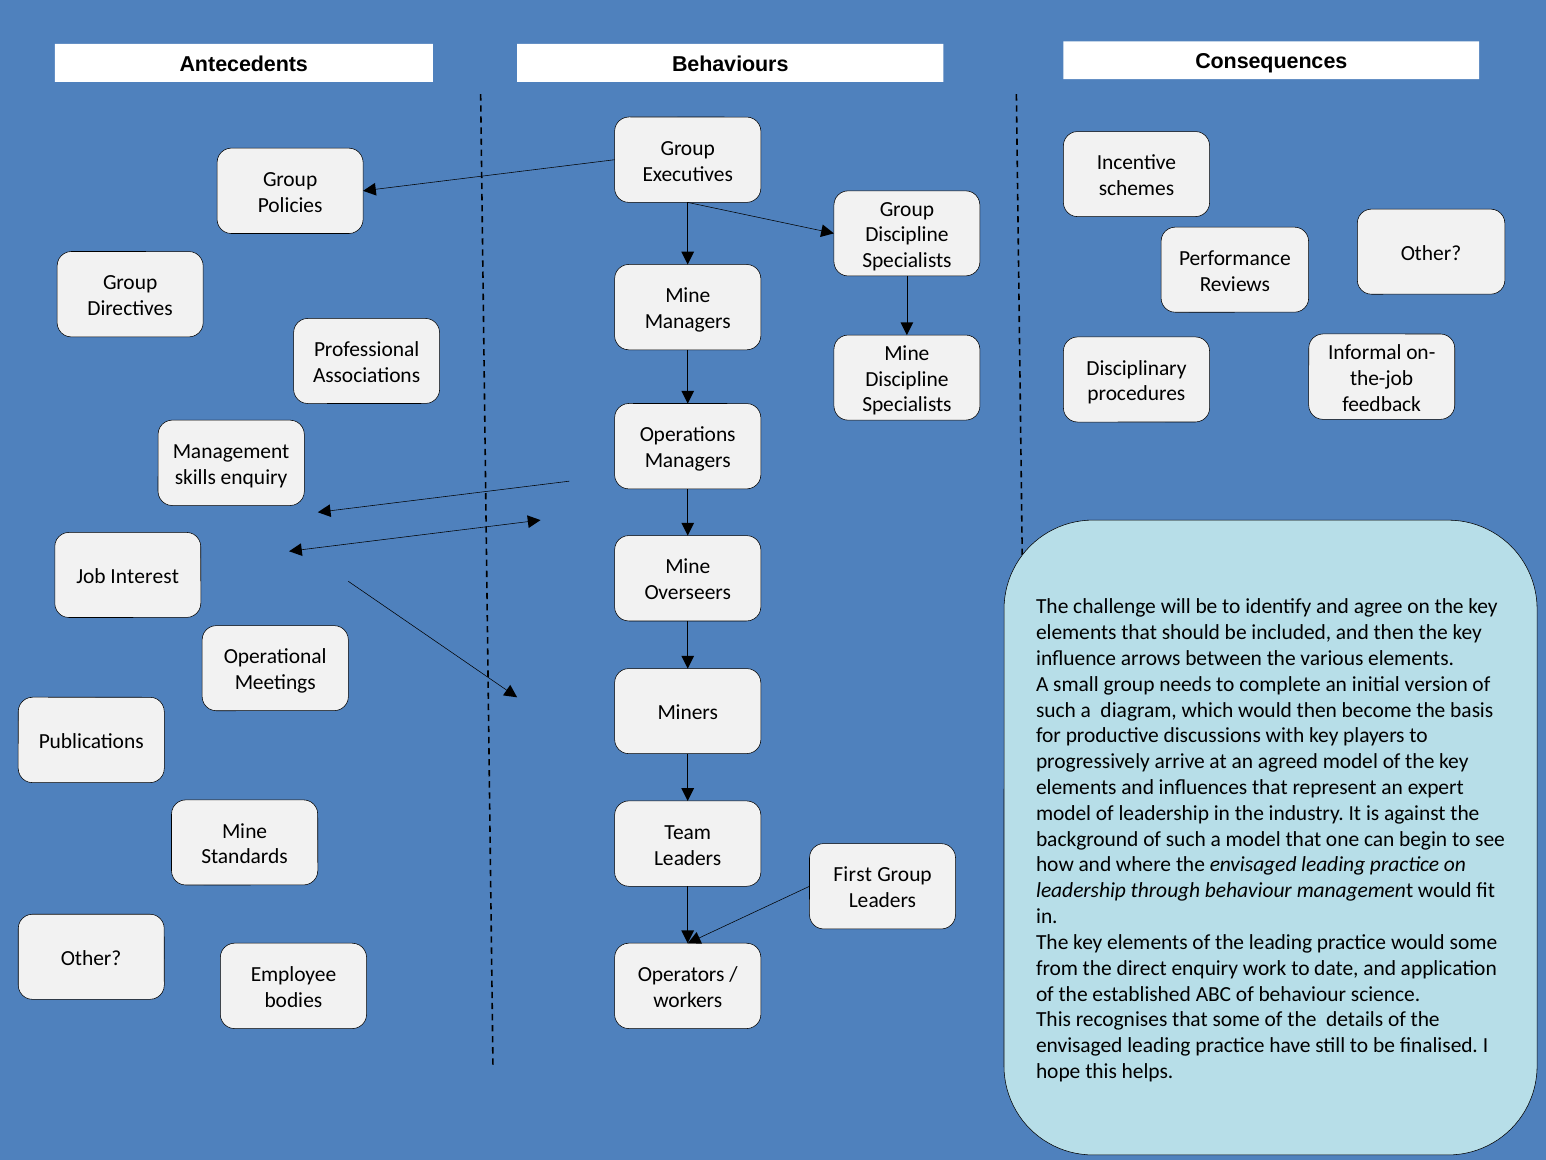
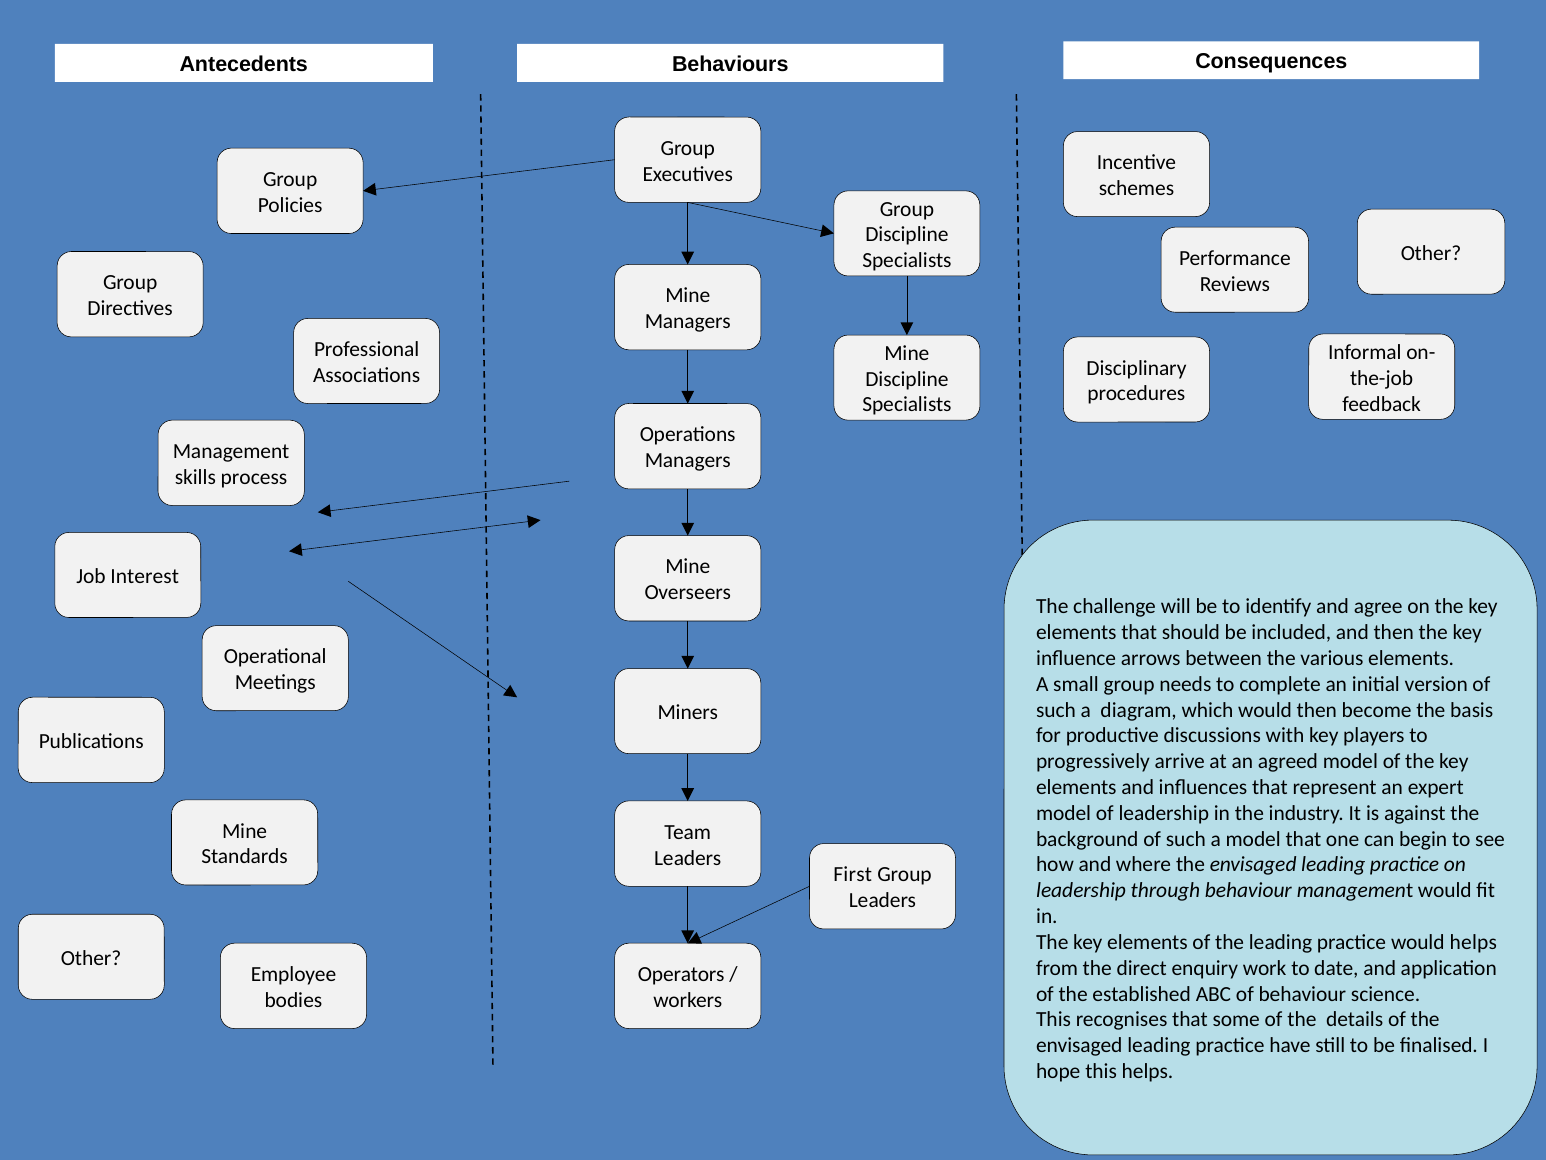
skills enquiry: enquiry -> process (254, 477)
would some: some -> helps (1473, 942)
